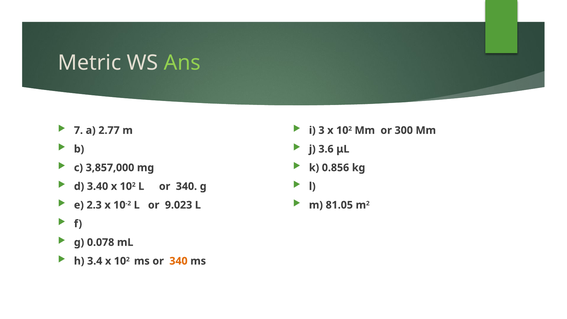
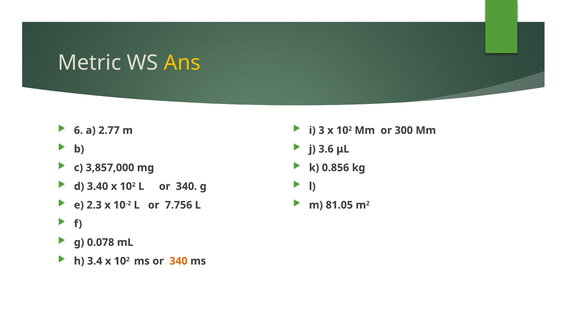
Ans colour: light green -> yellow (182, 63)
7: 7 -> 6 (78, 130)
9.023: 9.023 -> 7.756 (179, 205)
